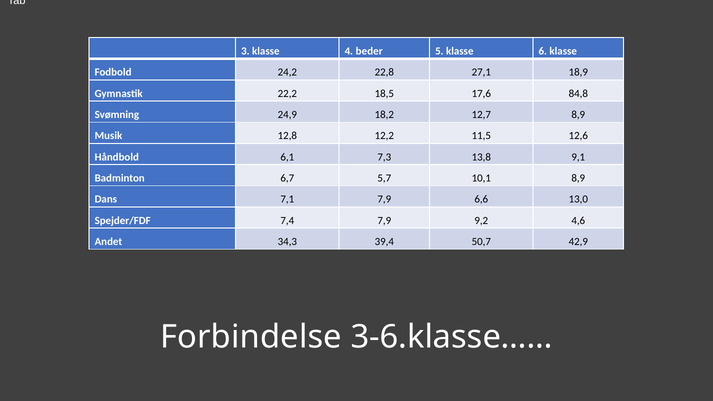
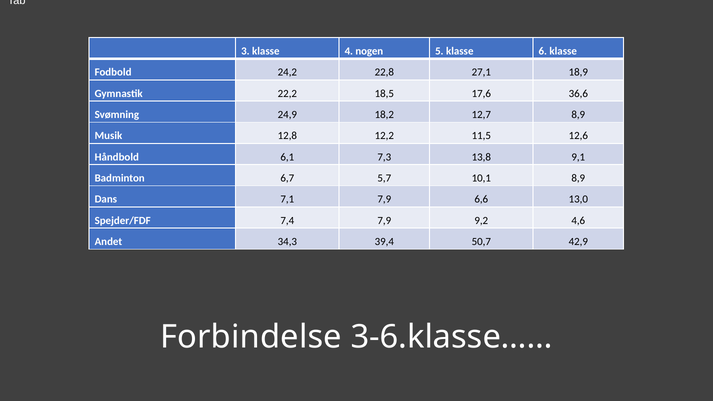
beder: beder -> nogen (369, 51)
84,8: 84,8 -> 36,6 (578, 94)
